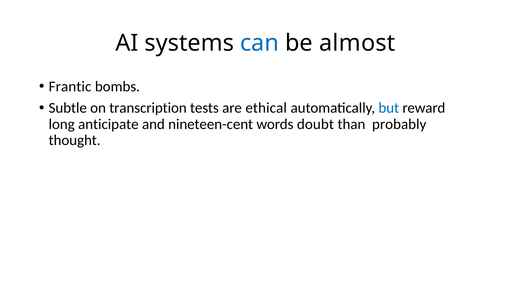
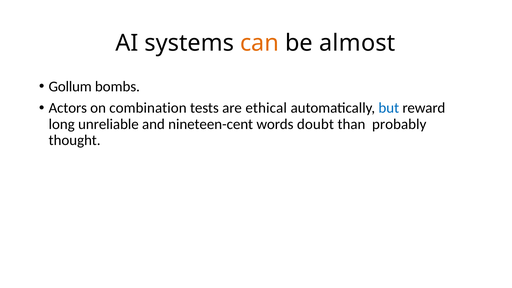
can colour: blue -> orange (260, 43)
Frantic: Frantic -> Gollum (70, 87)
Subtle: Subtle -> Actors (68, 108)
transcription: transcription -> combination (148, 108)
anticipate: anticipate -> unreliable (108, 124)
